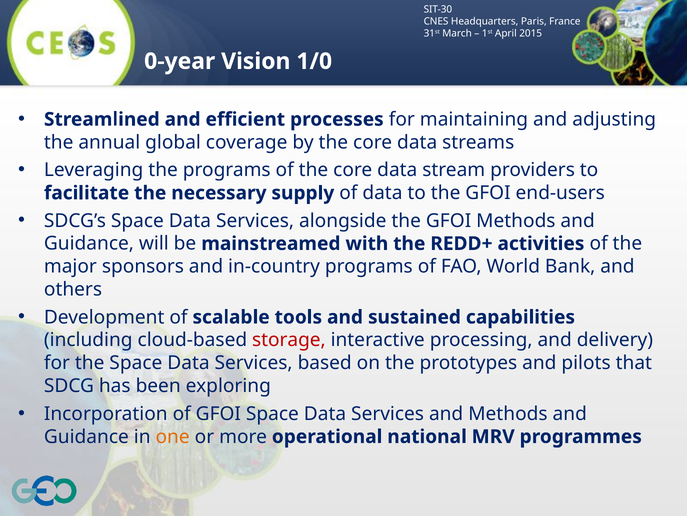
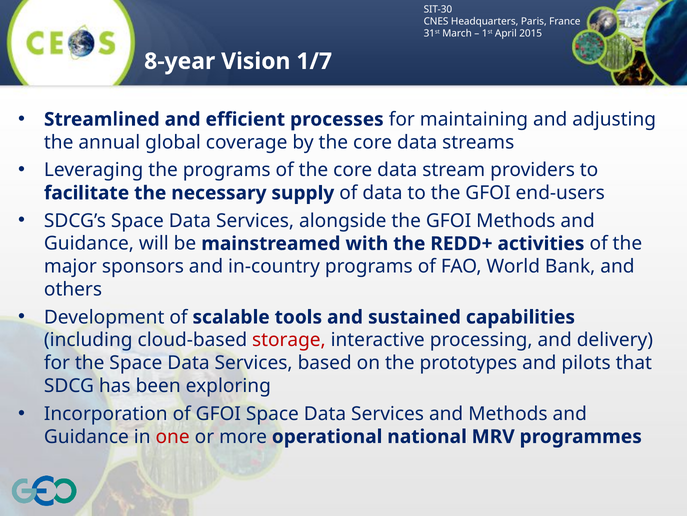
0-year: 0-year -> 8-year (180, 61)
1/0: 1/0 -> 1/7 (314, 61)
one colour: orange -> red (173, 436)
